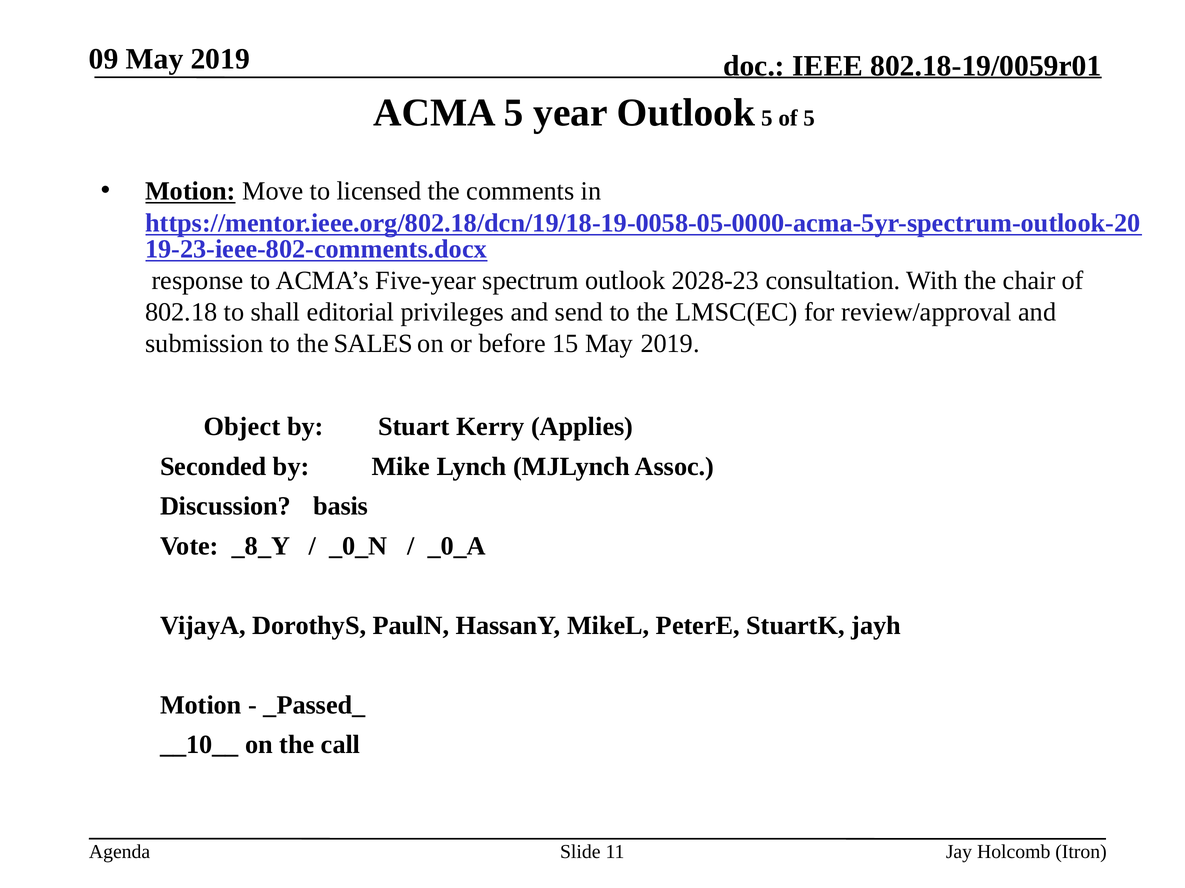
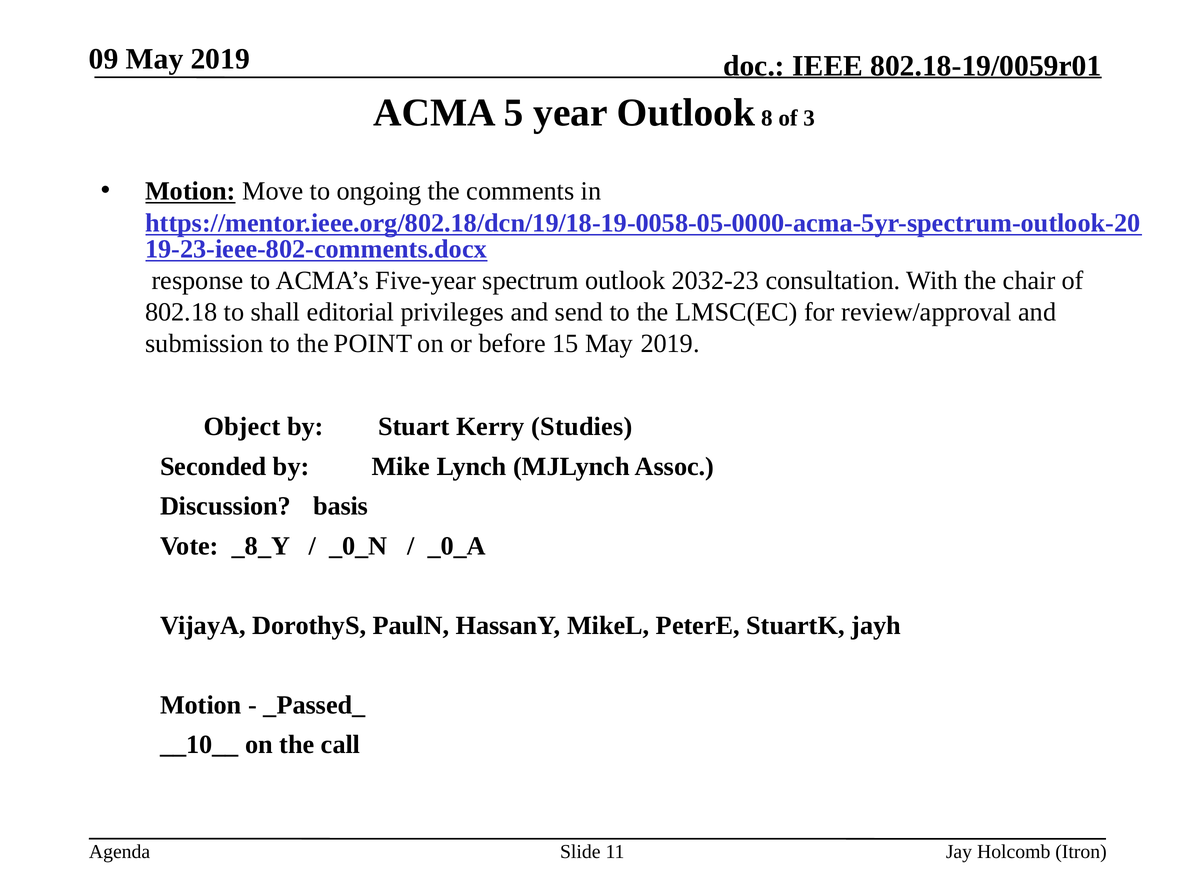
Outlook 5: 5 -> 8 (767, 118)
of 5: 5 -> 3 (809, 118)
licensed: licensed -> ongoing (379, 191)
2028-23: 2028-23 -> 2032-23 (715, 281)
SALES: SALES -> POINT (373, 344)
Applies: Applies -> Studies (582, 427)
